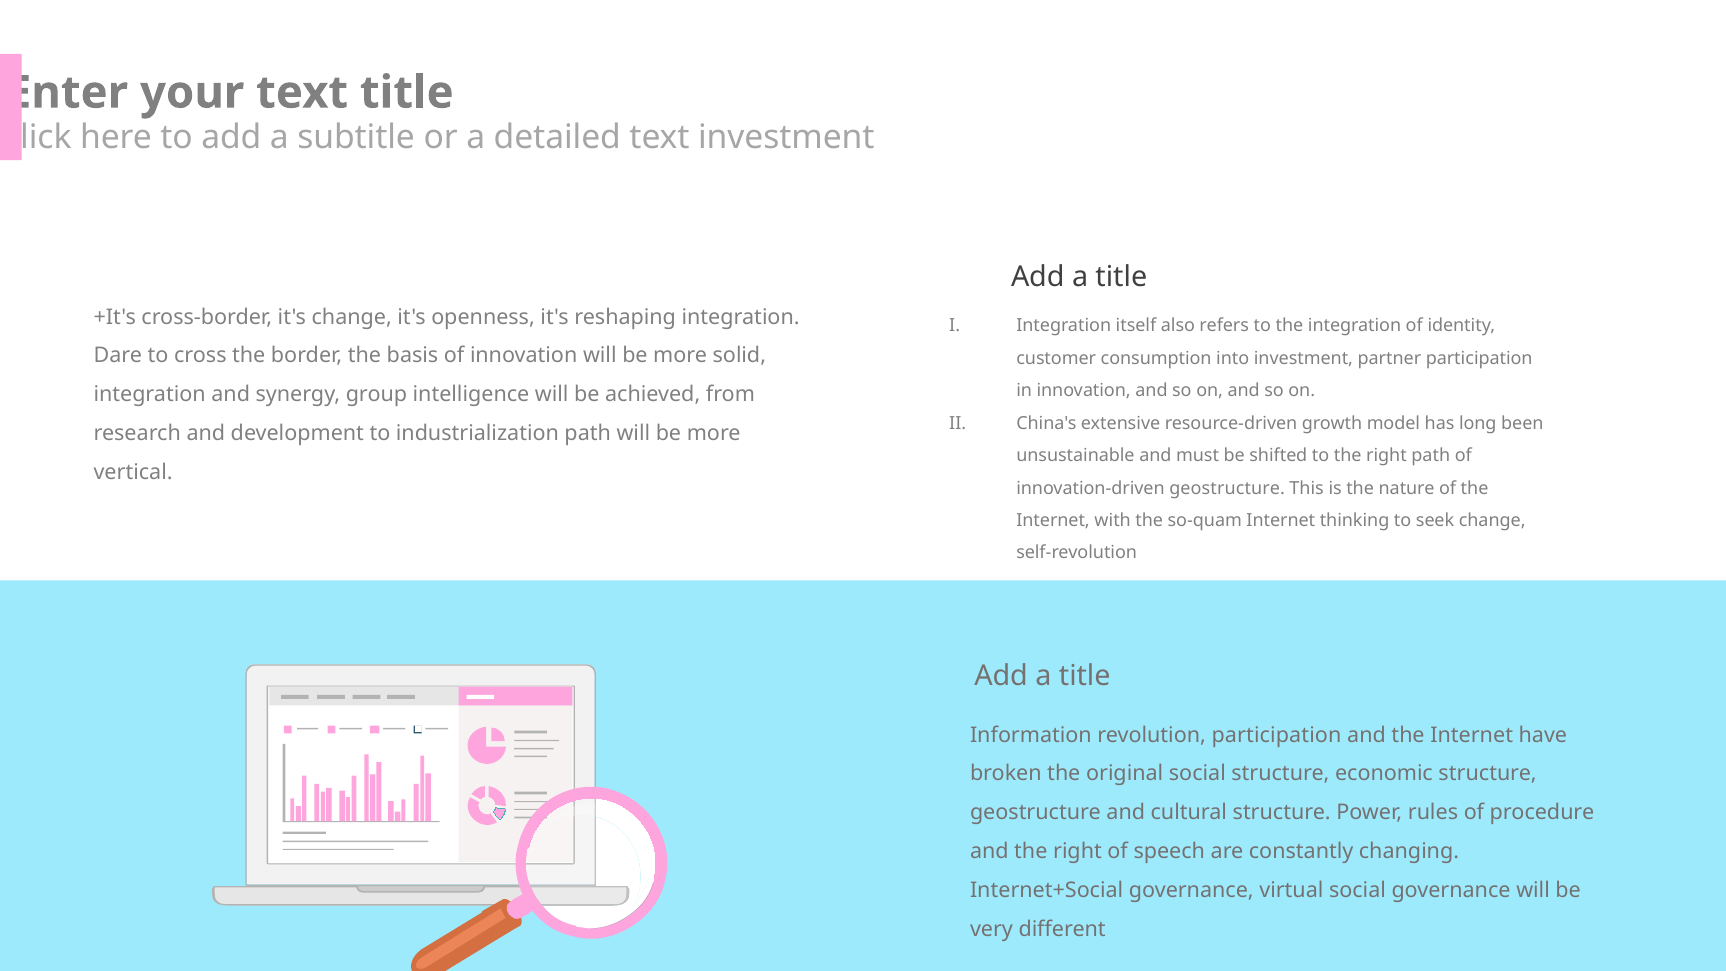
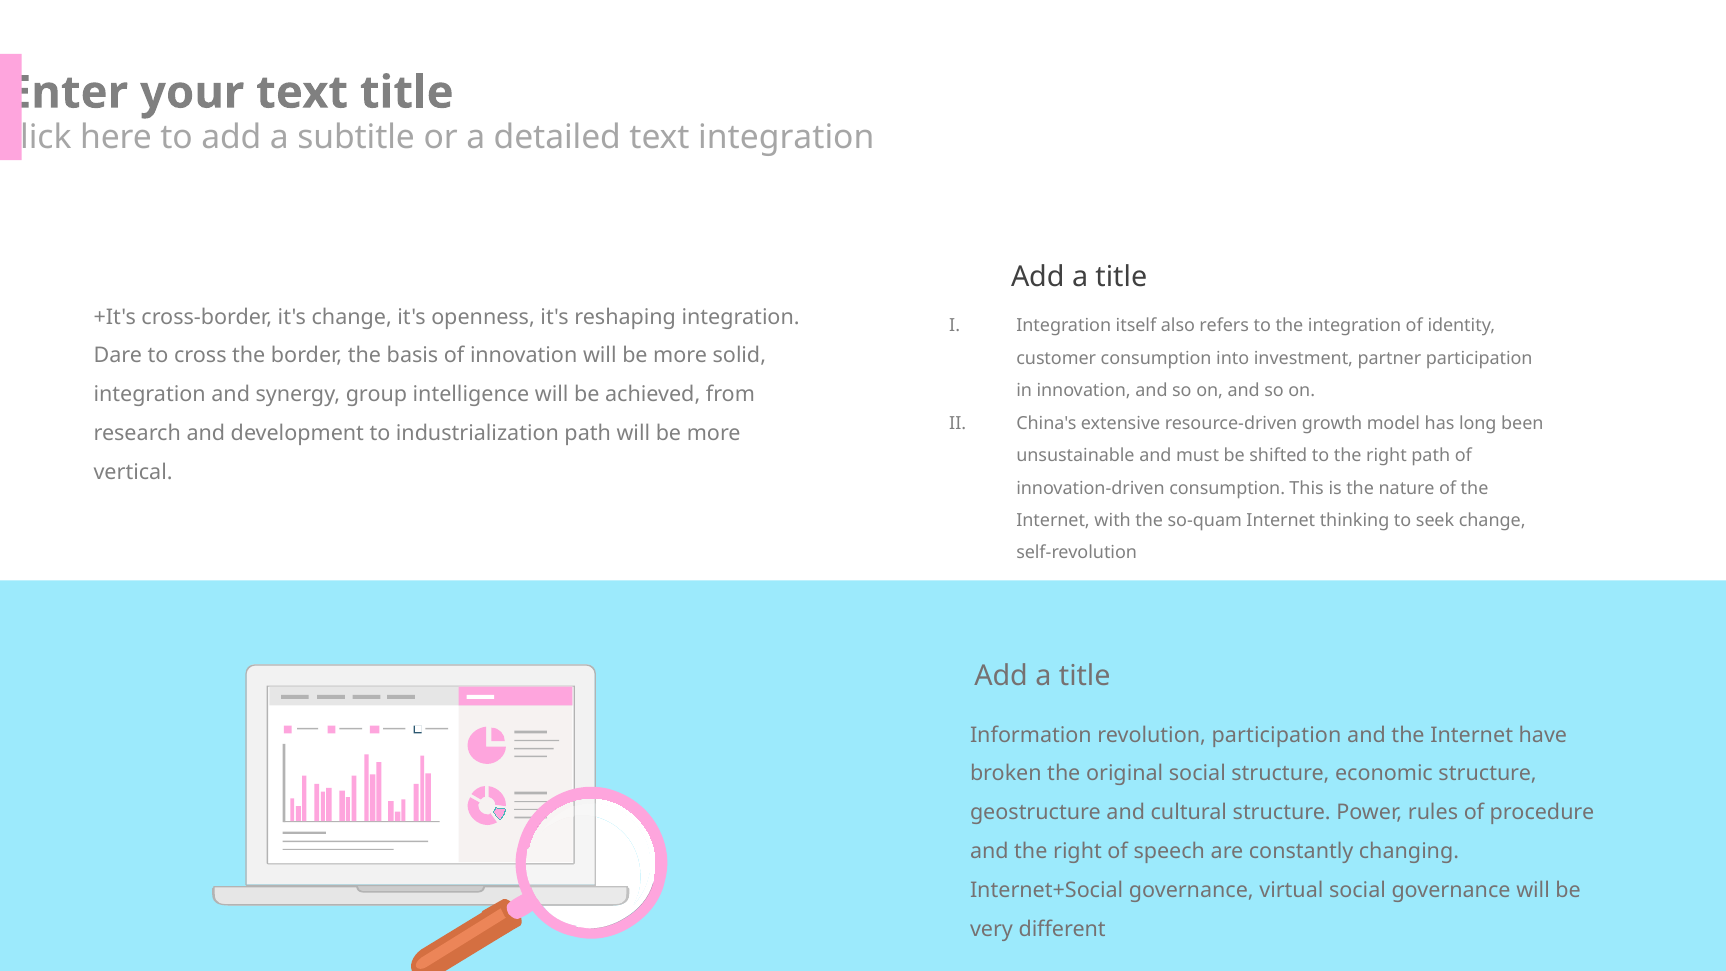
text investment: investment -> integration (786, 137)
innovation-driven geostructure: geostructure -> consumption (1227, 488)
